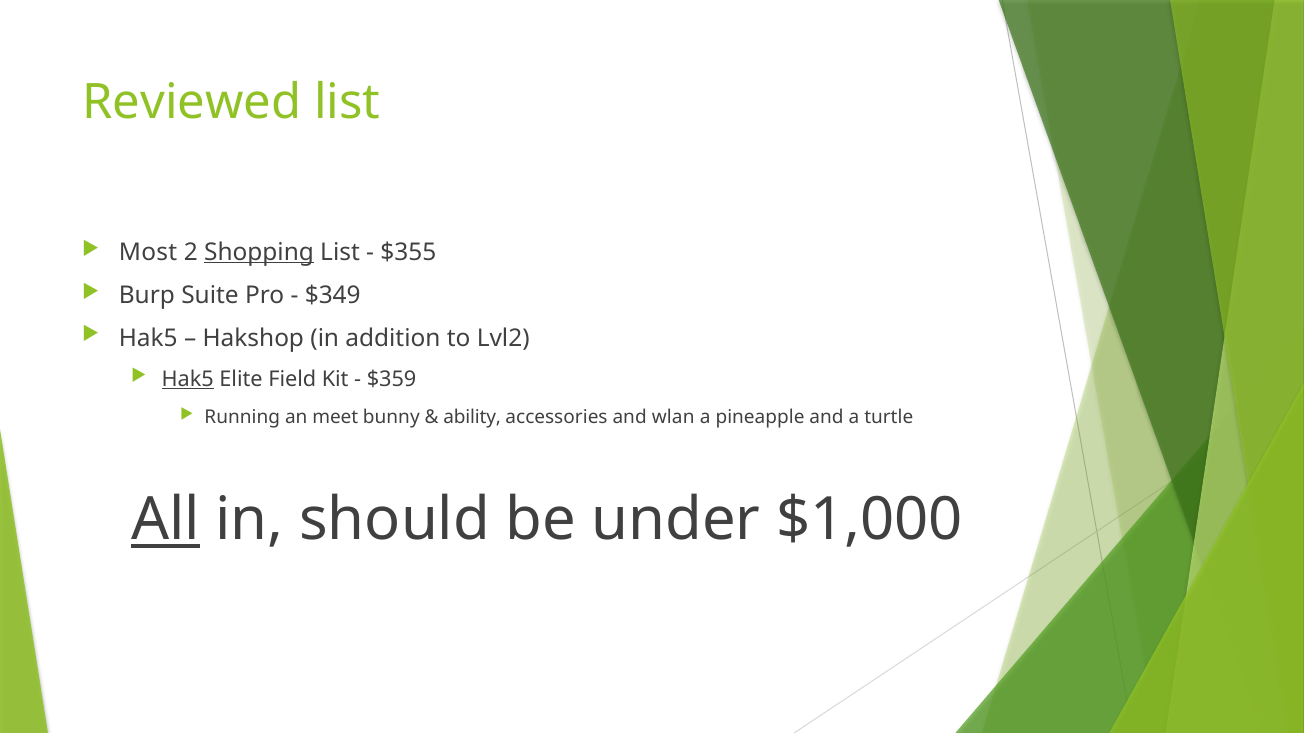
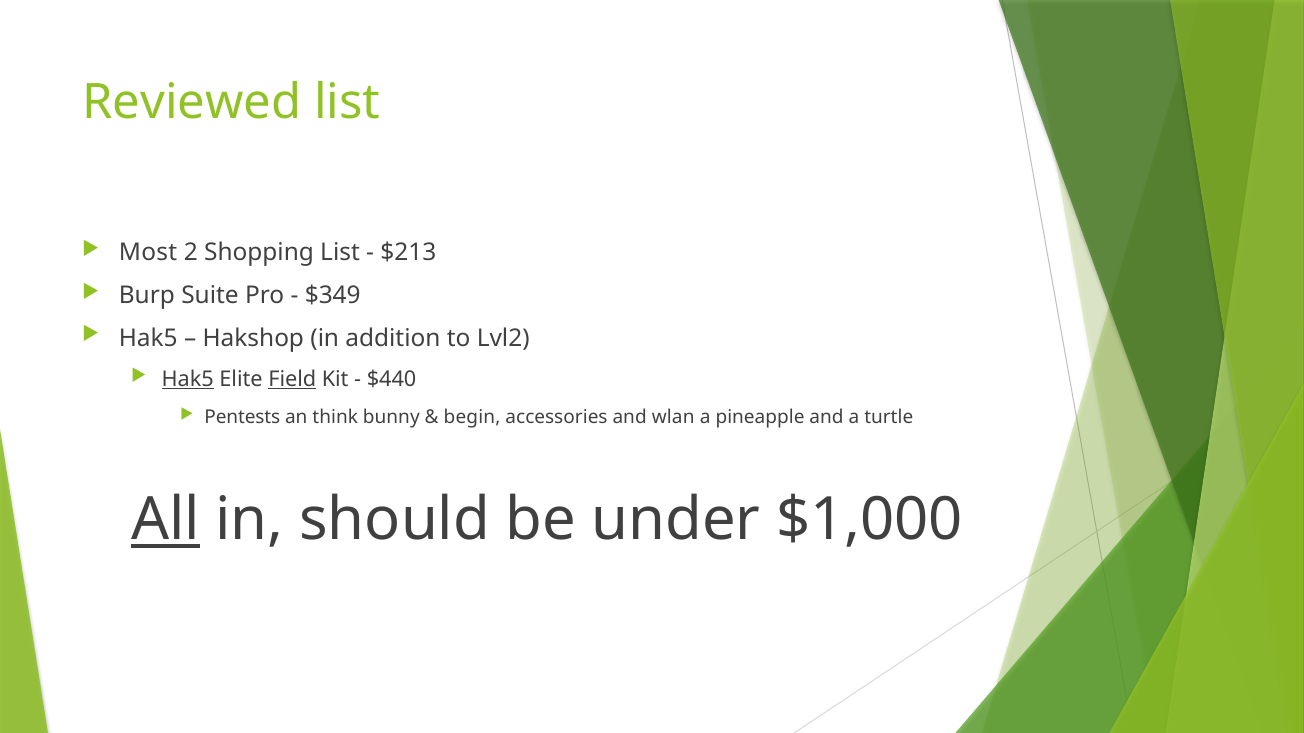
Shopping underline: present -> none (259, 252)
$355: $355 -> $213 (408, 252)
Field underline: none -> present (292, 379)
$359: $359 -> $440 (392, 379)
Running: Running -> Pentests (242, 417)
meet: meet -> think (335, 417)
ability: ability -> begin (472, 417)
